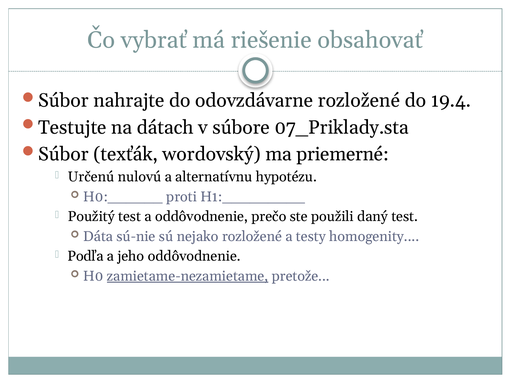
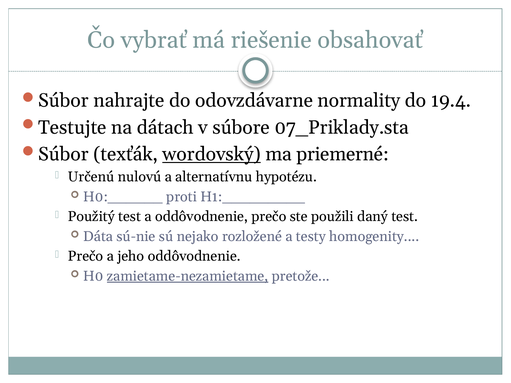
odovzdávarne rozložené: rozložené -> normality (359, 101)
wordovský underline: none -> present (212, 154)
Podľa: Podľa -> Prečo (86, 256)
